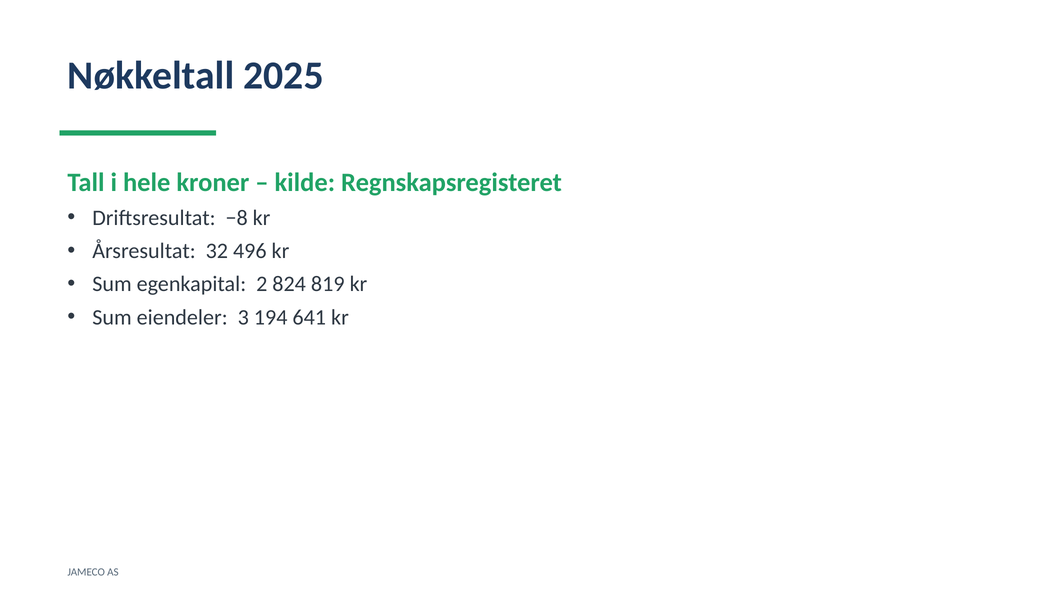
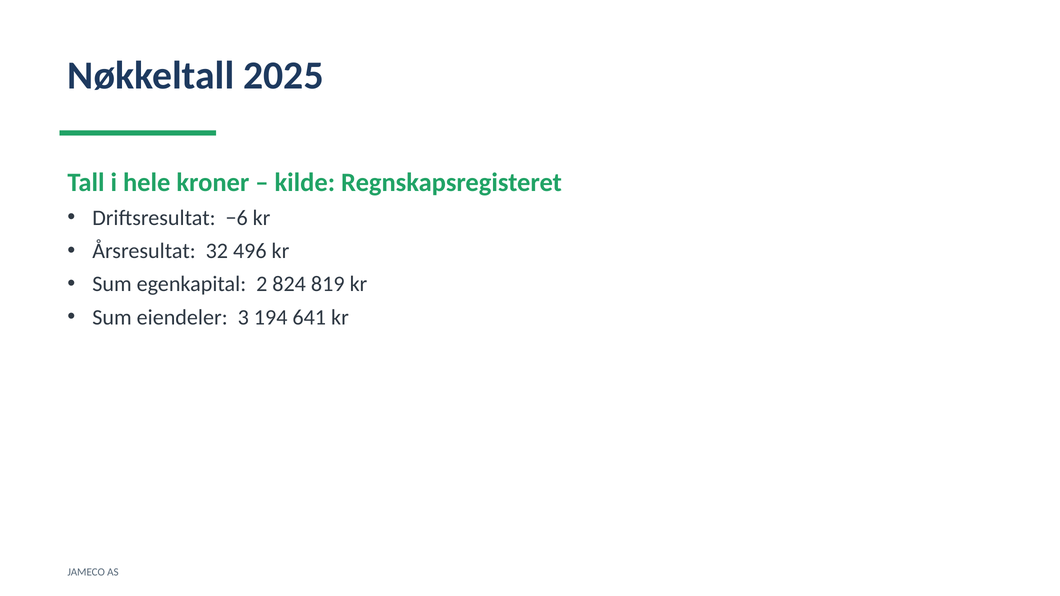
−8: −8 -> −6 (237, 218)
